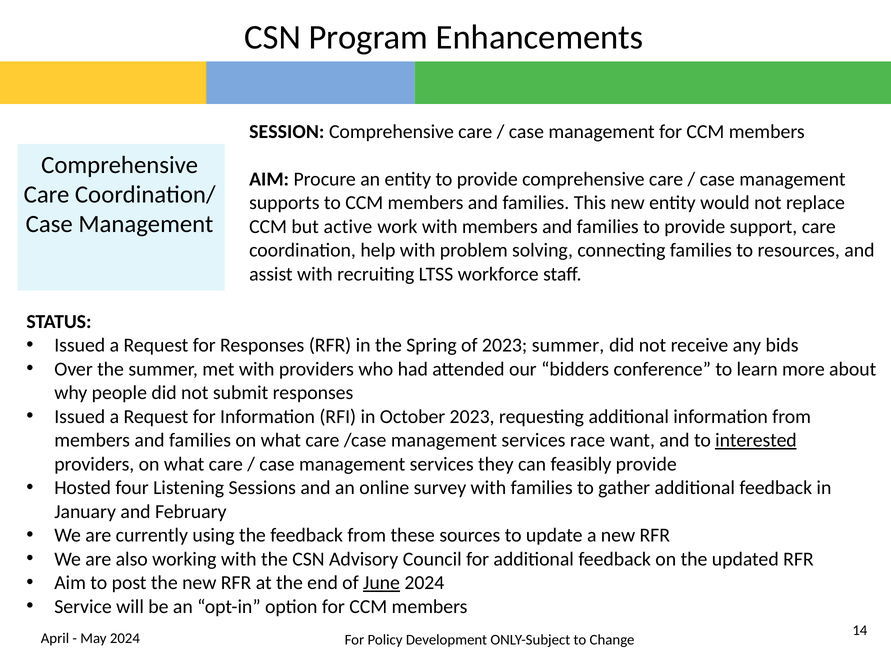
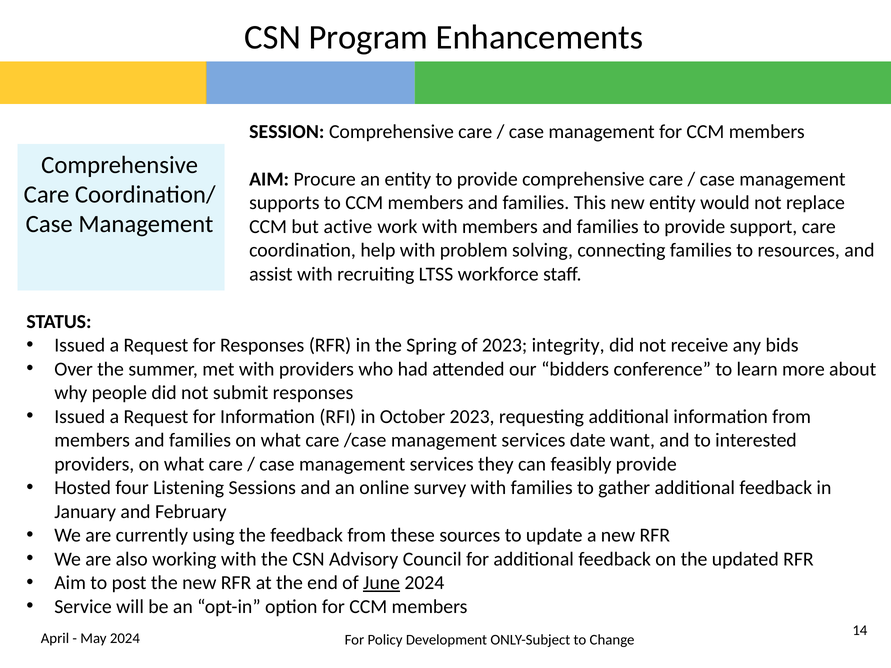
2023 summer: summer -> integrity (568, 345)
race: race -> date (588, 440)
interested underline: present -> none (756, 440)
